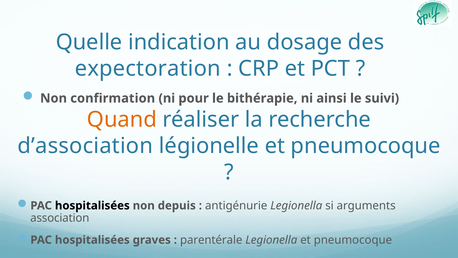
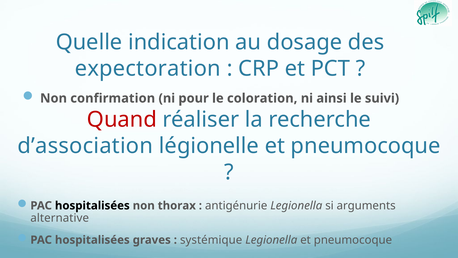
bithérapie: bithérapie -> coloration (262, 98)
Quand colour: orange -> red (122, 119)
depuis: depuis -> thorax (177, 205)
association: association -> alternative (60, 218)
parentérale: parentérale -> systémique (211, 240)
